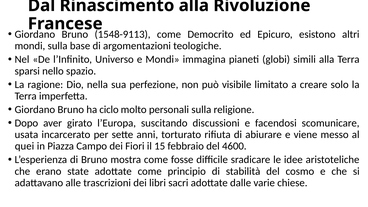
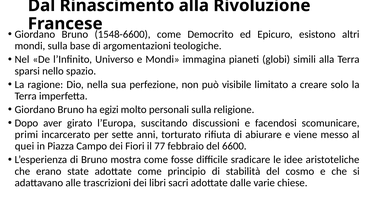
1548-9113: 1548-9113 -> 1548-6600 (123, 34)
ciclo: ciclo -> egizi (109, 110)
usata: usata -> primi (26, 135)
15: 15 -> 77 (160, 146)
4600: 4600 -> 6600 (234, 146)
